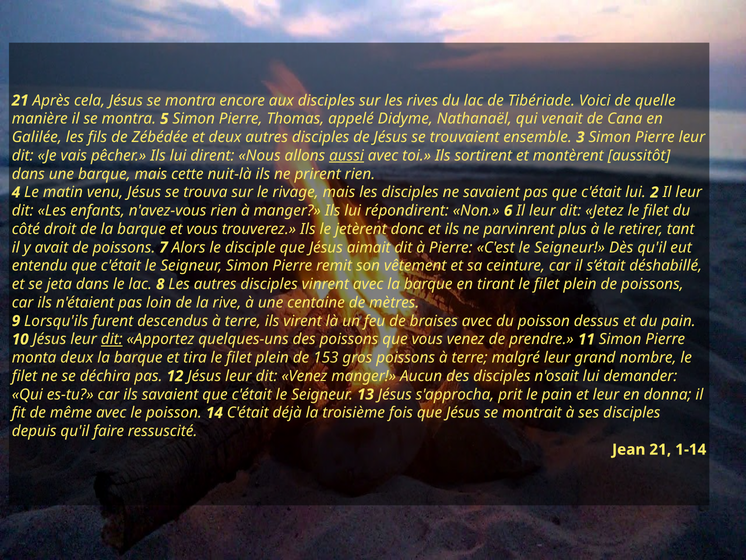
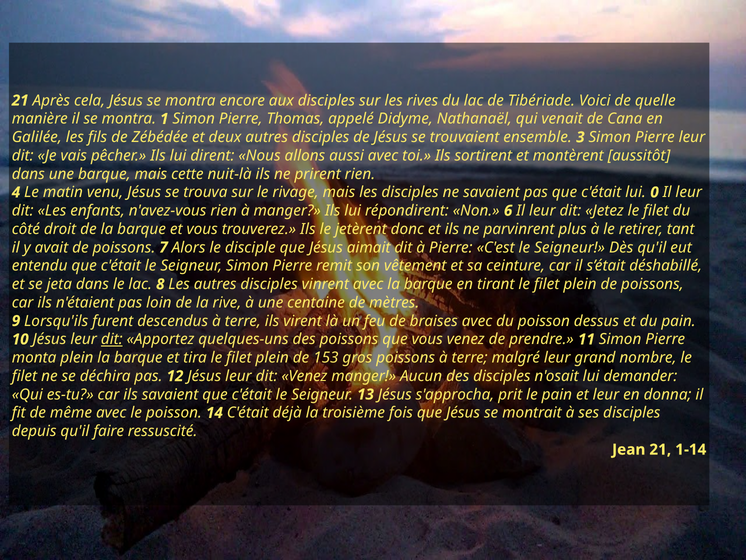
5: 5 -> 1 (164, 119)
aussi underline: present -> none (347, 155)
2: 2 -> 0 (655, 192)
monta deux: deux -> plein (77, 357)
